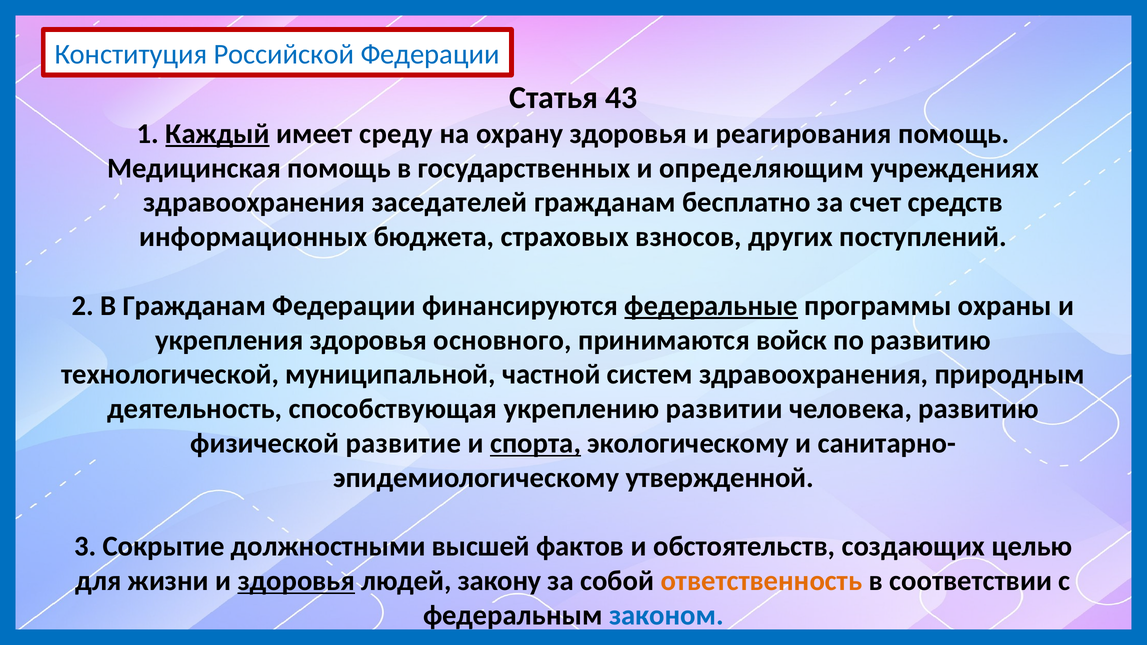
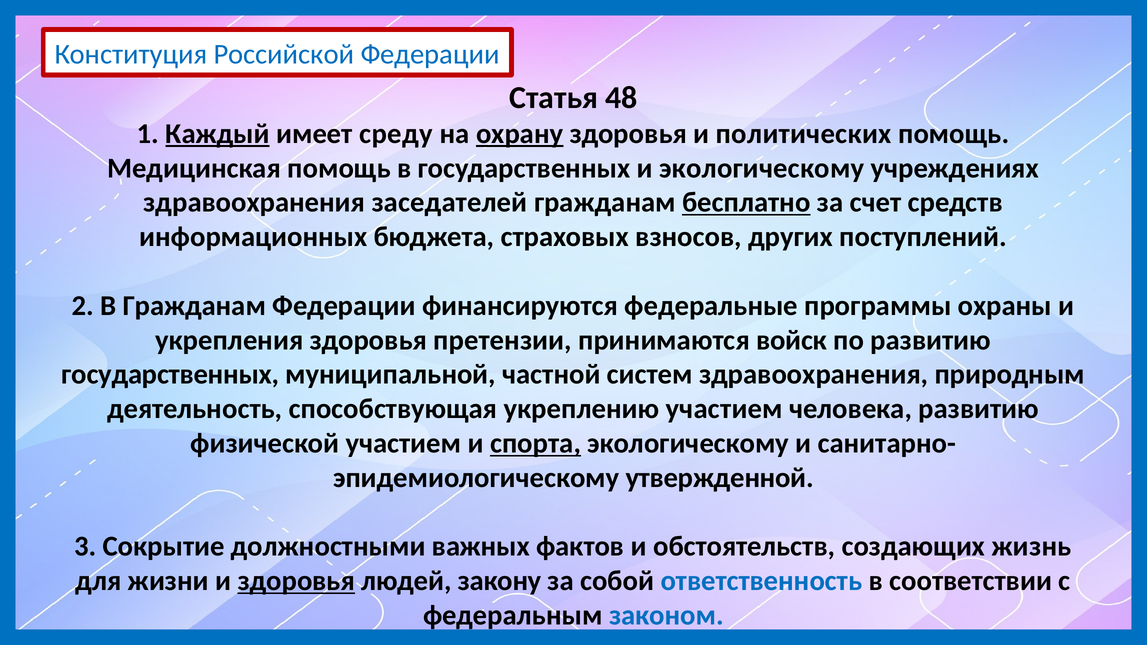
43: 43 -> 48 (621, 98)
охрану underline: none -> present (520, 134)
реагирования: реагирования -> политических (804, 134)
и определяющим: определяющим -> экологическому (762, 168)
бесплатно underline: none -> present (746, 203)
федеральные underline: present -> none (711, 306)
основного: основного -> претензии (503, 340)
технологической: технологической -> государственных (170, 375)
укреплению развитии: развитии -> участием (724, 409)
физической развитие: развитие -> участием (404, 443)
высшей: высшей -> важных (481, 547)
целью: целью -> жизнь (1032, 547)
ответственность colour: orange -> blue (761, 581)
